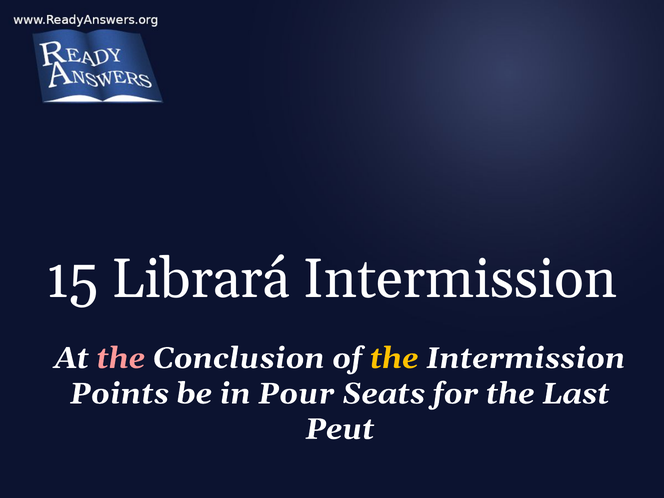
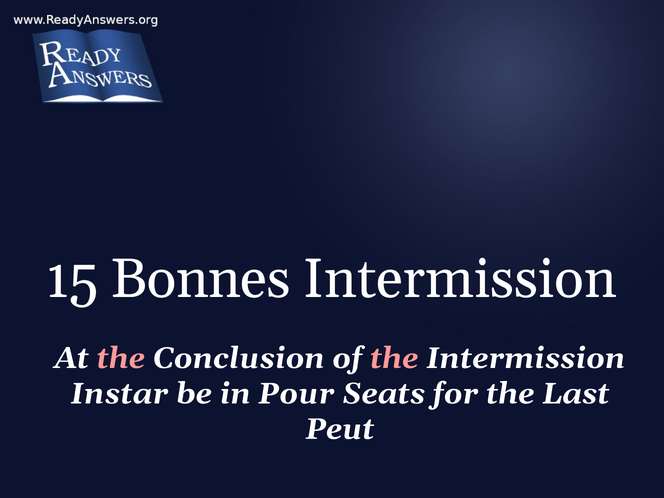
Librará: Librará -> Bonnes (201, 279)
the colour: yellow -> pink (394, 358)
Points: Points -> Instar (119, 394)
